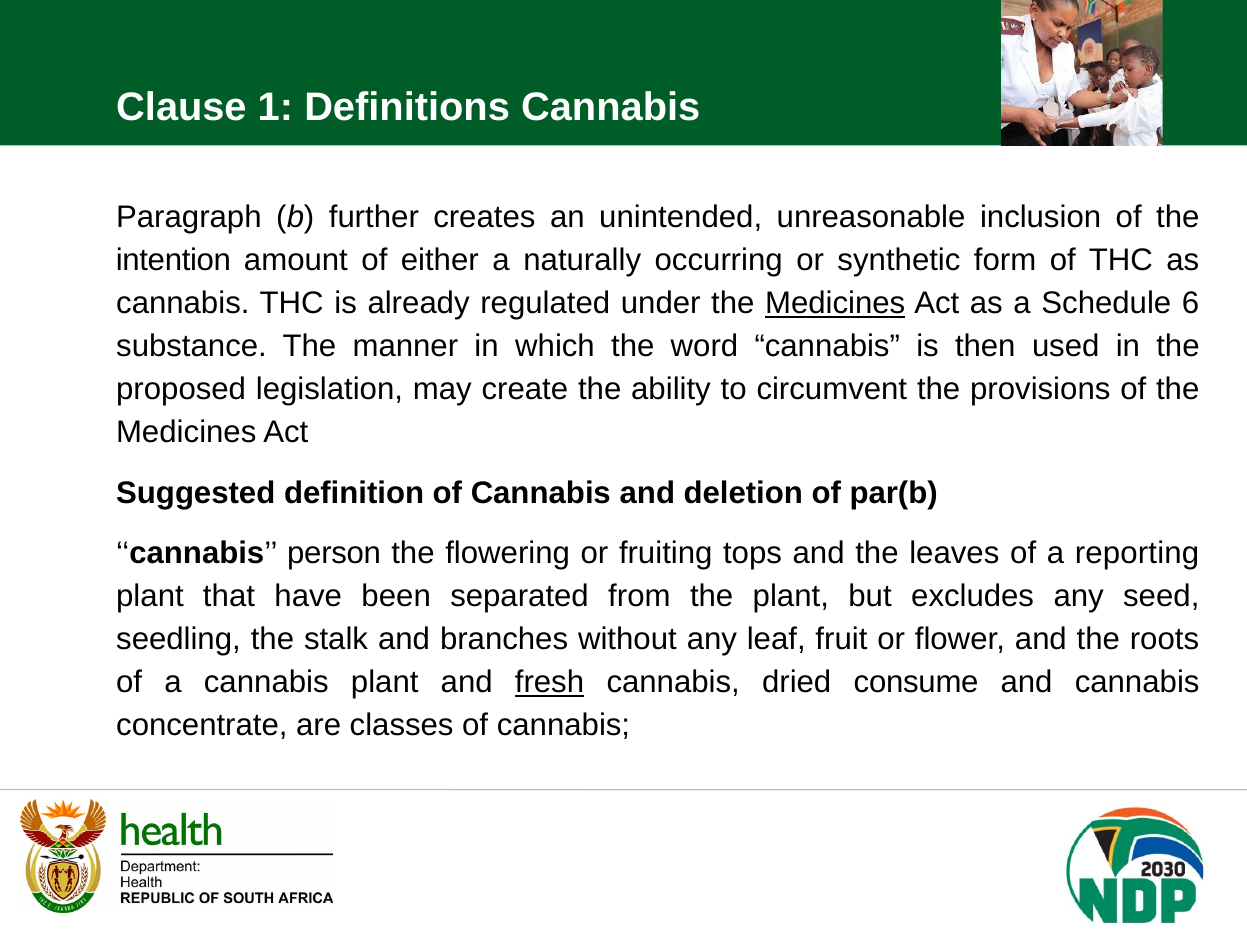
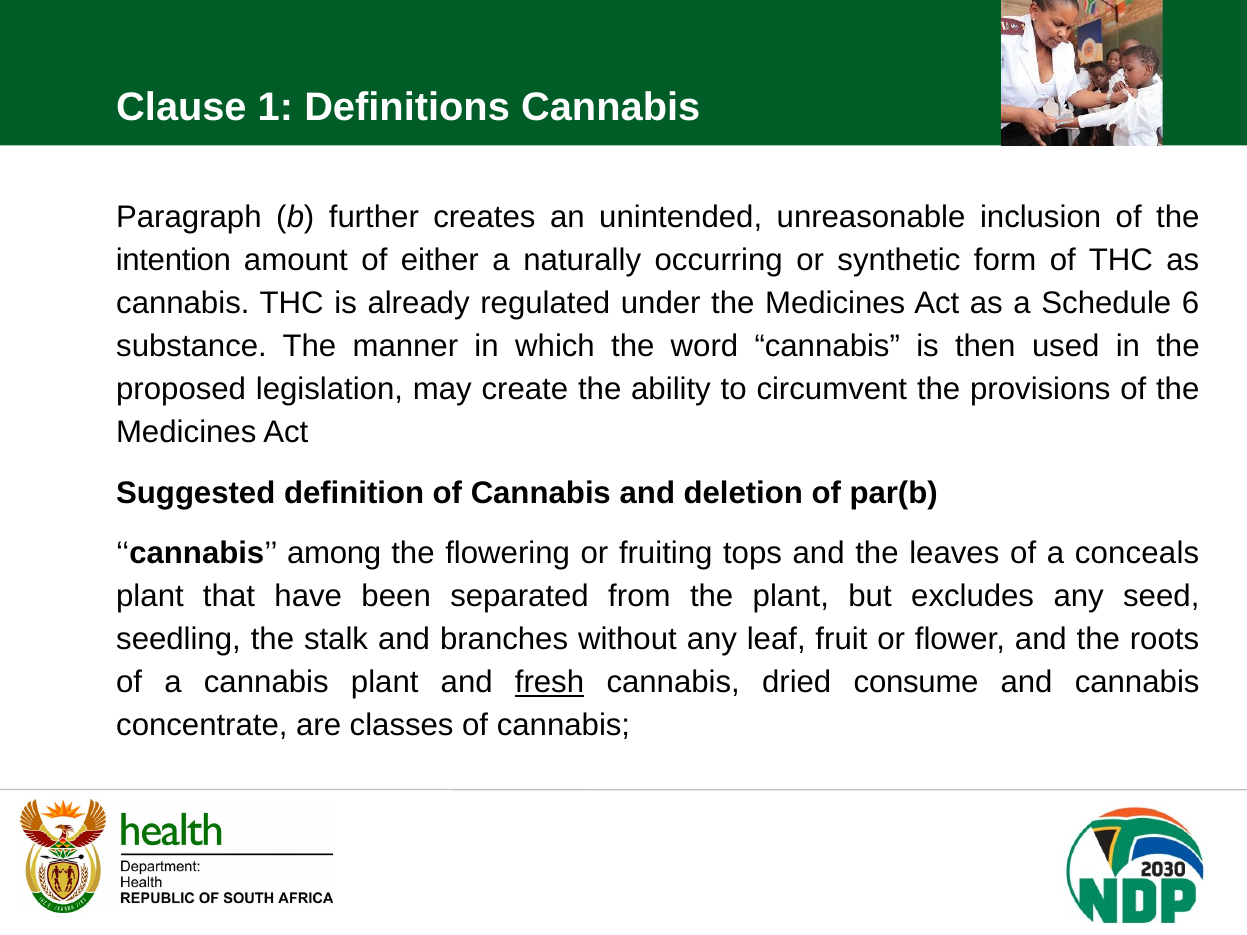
Medicines underline: present -> none (835, 304)
person: person -> among (334, 553)
reporting: reporting -> conceals (1137, 553)
